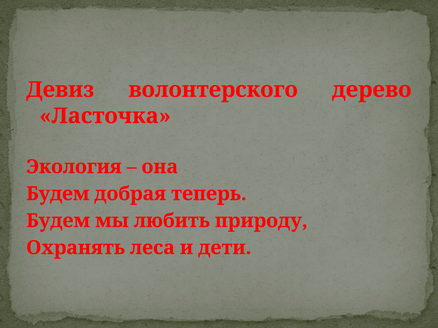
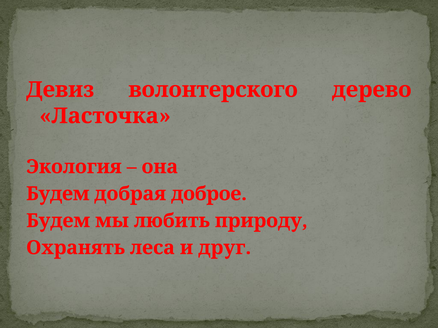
теперь: теперь -> доброе (209, 194)
дети: дети -> друг (225, 248)
